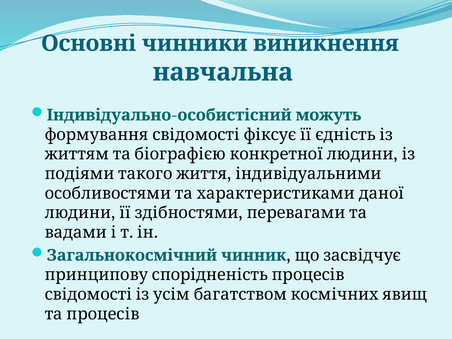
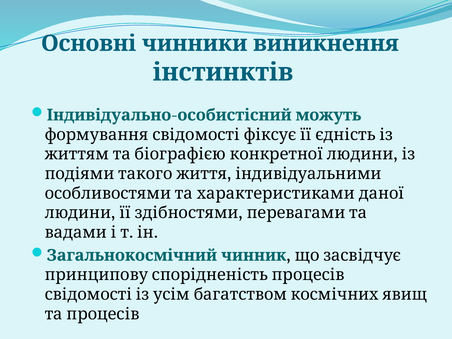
навчальна: навчальна -> інстинктів (223, 72)
